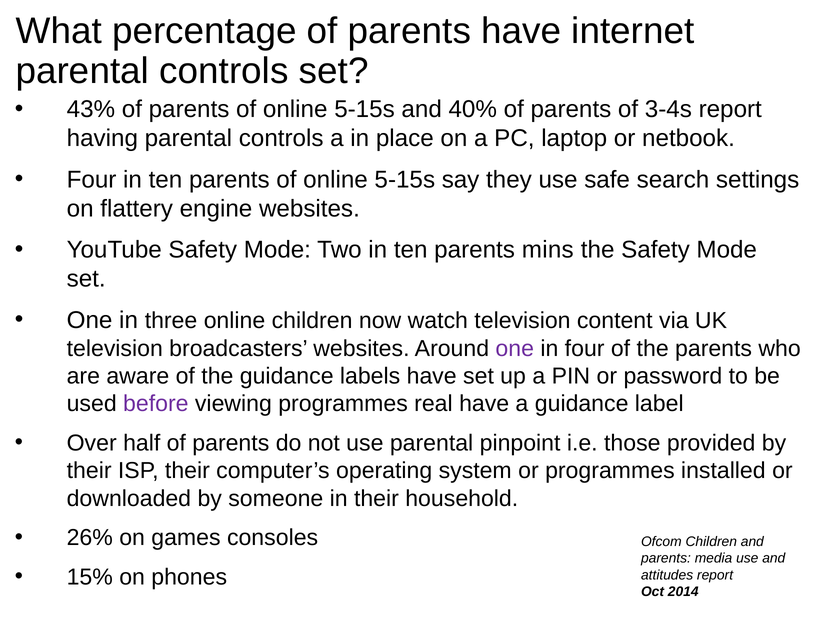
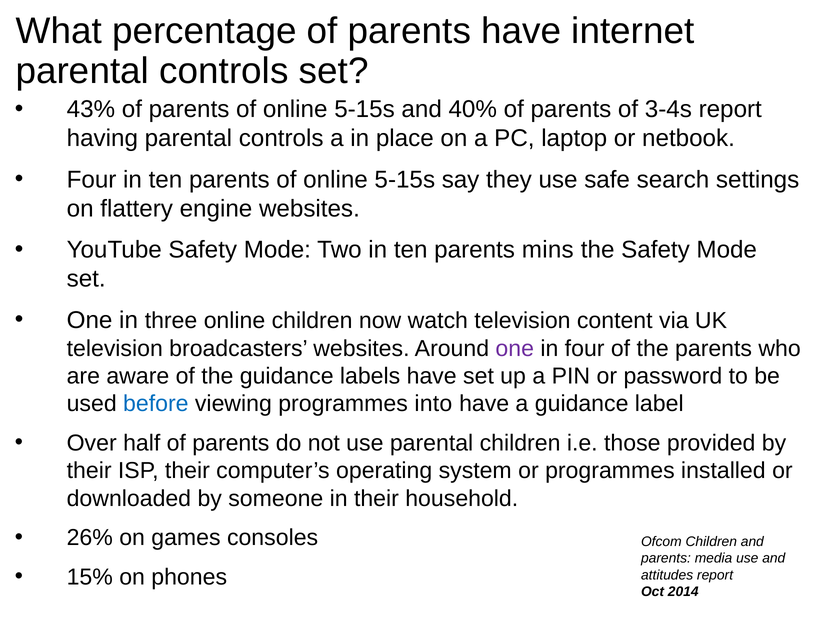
before colour: purple -> blue (156, 404)
real: real -> into (433, 404)
parental pinpoint: pinpoint -> children (520, 443)
